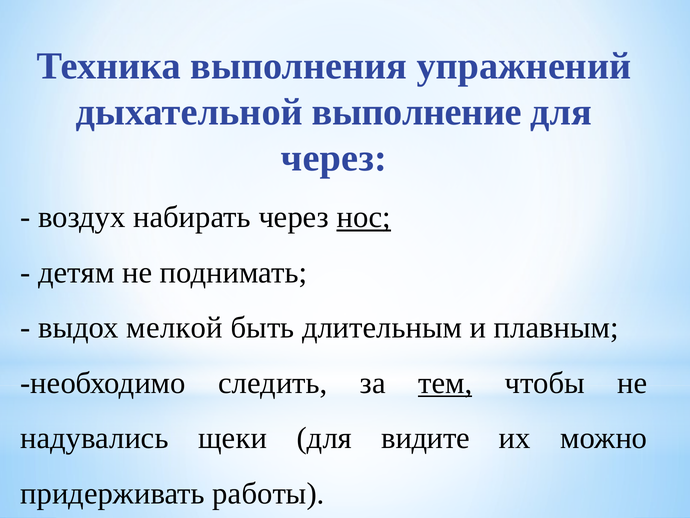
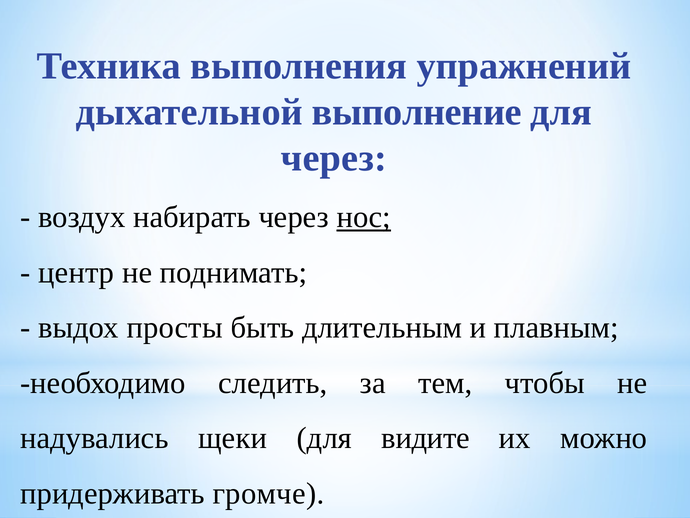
детям: детям -> центр (76, 272)
мелкой: мелкой -> просты (175, 327)
тем underline: present -> none (445, 383)
работы: работы -> громче (268, 493)
